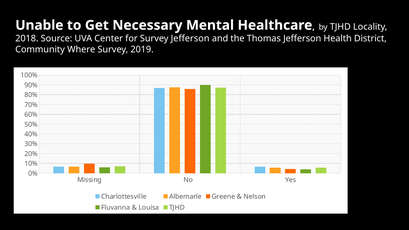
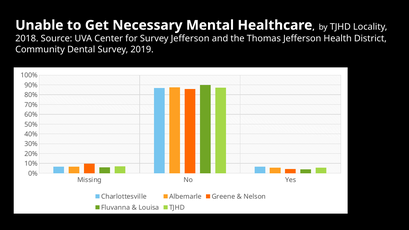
Where: Where -> Dental (81, 49)
